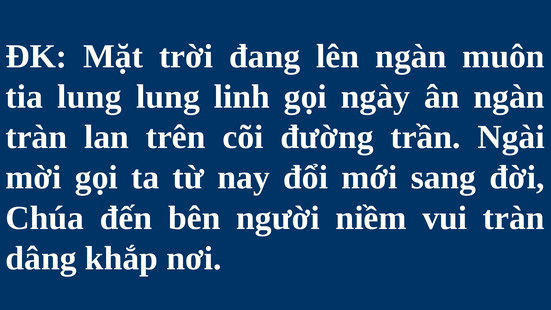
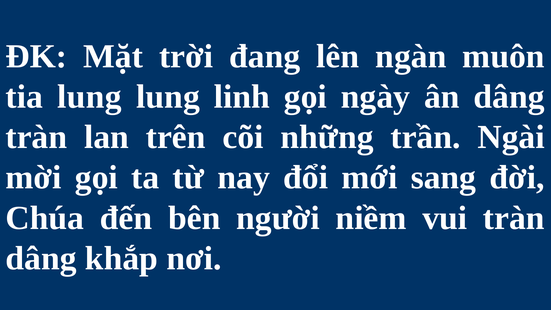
ân ngàn: ngàn -> dâng (509, 97)
đường: đường -> những (327, 137)
